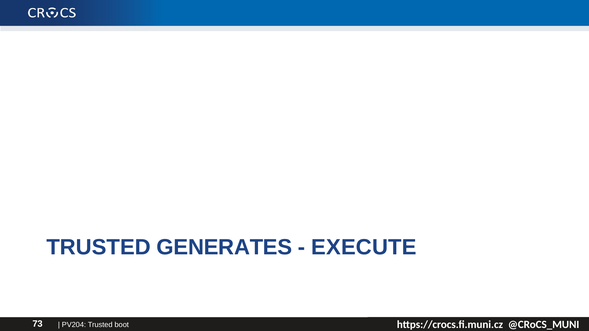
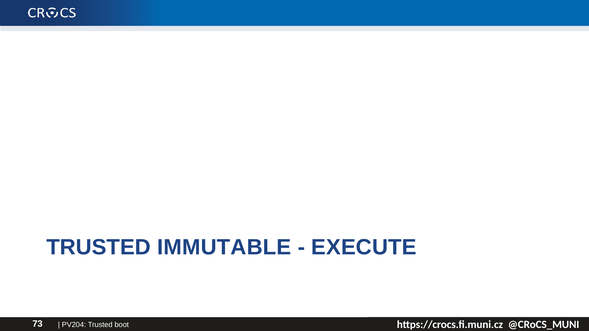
GENERATES: GENERATES -> IMMUTABLE (224, 247)
